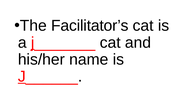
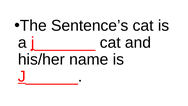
Facilitator’s: Facilitator’s -> Sentence’s (90, 26)
